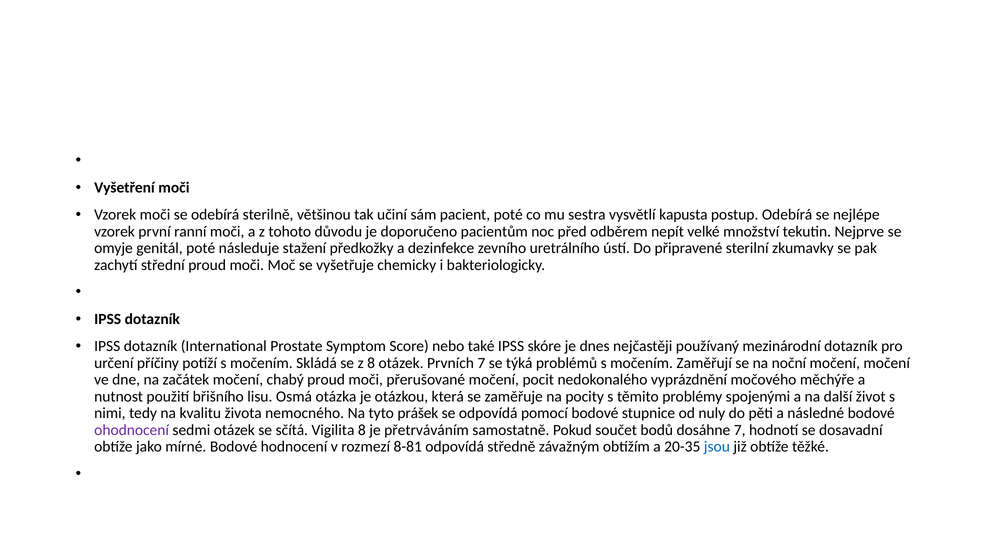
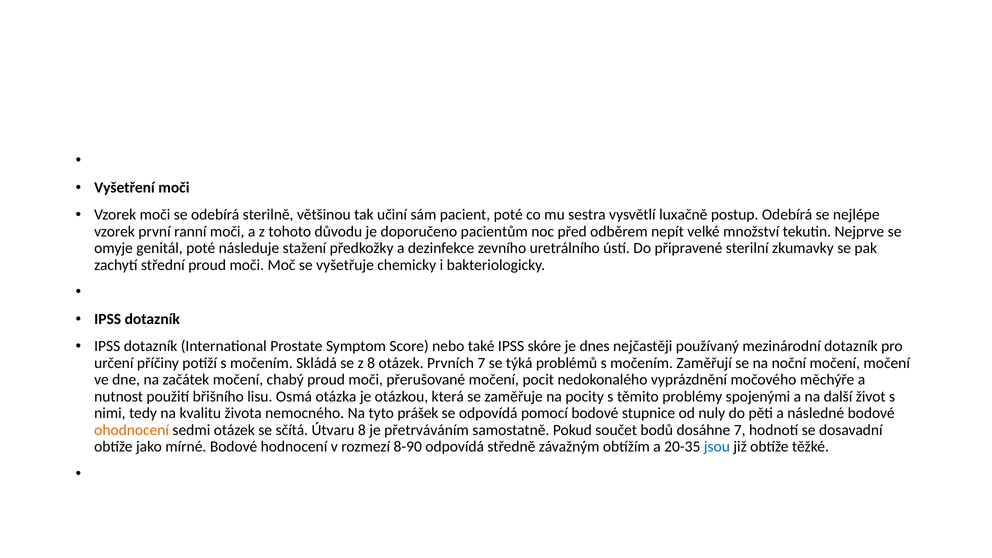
kapusta: kapusta -> luxačně (683, 215)
ohodnocení colour: purple -> orange (132, 430)
Vigilita: Vigilita -> Útvaru (333, 430)
8-81: 8-81 -> 8-90 (408, 447)
